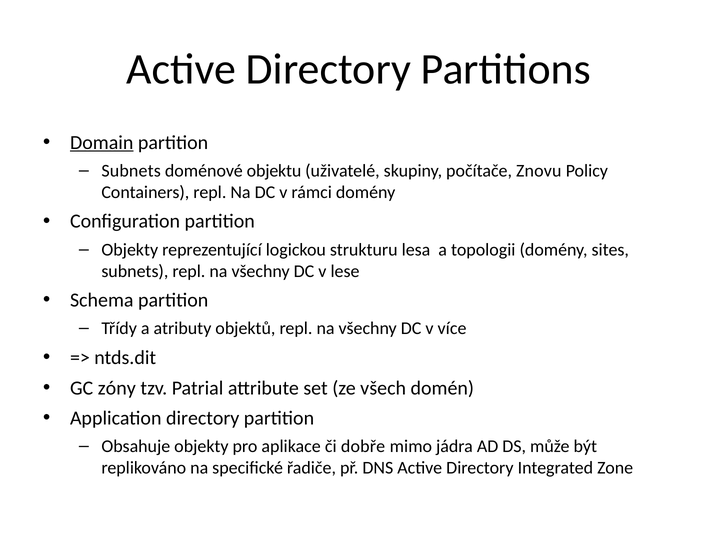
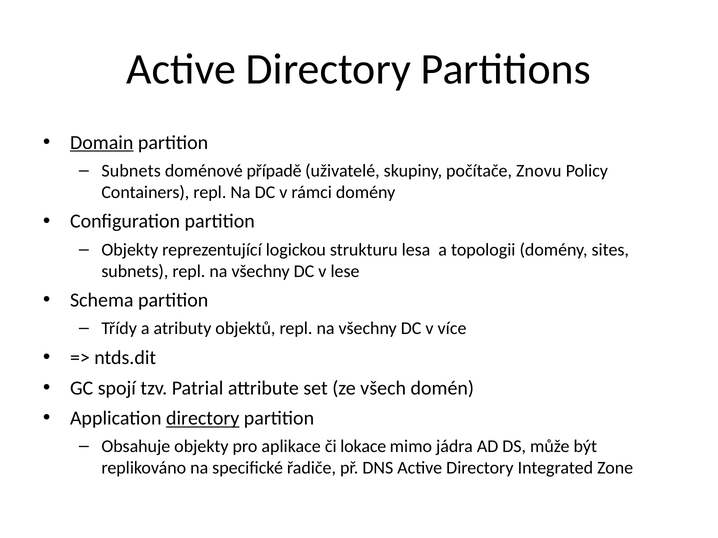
objektu: objektu -> případě (274, 171)
zóny: zóny -> spojí (117, 388)
directory underline: none -> present (203, 419)
dobře: dobře -> lokace (363, 447)
